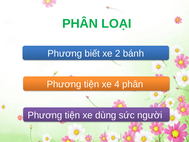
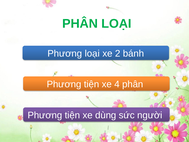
biết: biết -> loại (92, 53)
